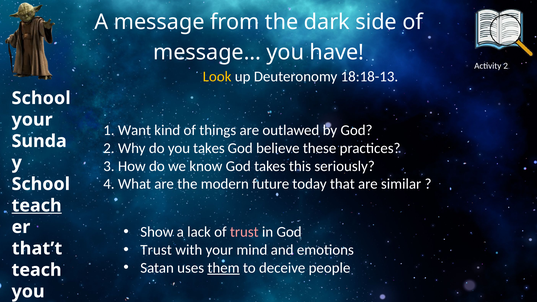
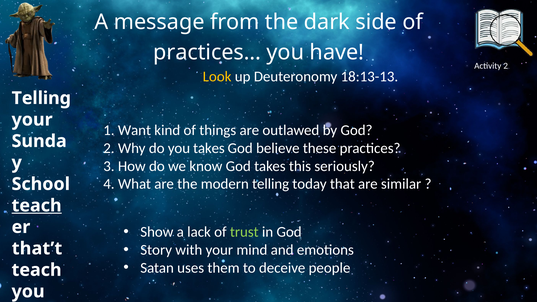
message: message -> practices (207, 52)
18:18-13: 18:18-13 -> 18:13-13 (369, 77)
School: School -> Telling (41, 98)
modern future: future -> telling (271, 184)
trust colour: pink -> light green (244, 232)
Trust: Trust -> Story (156, 250)
them underline: present -> none (224, 268)
